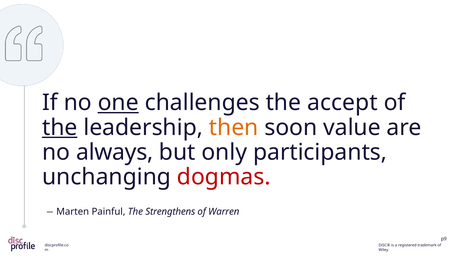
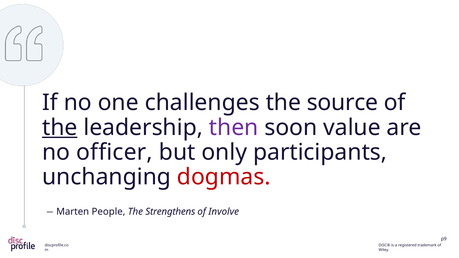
one underline: present -> none (118, 103)
accept: accept -> source (343, 103)
then colour: orange -> purple (234, 128)
always: always -> officer (114, 152)
Painful: Painful -> People (108, 212)
Warren: Warren -> Involve (224, 212)
